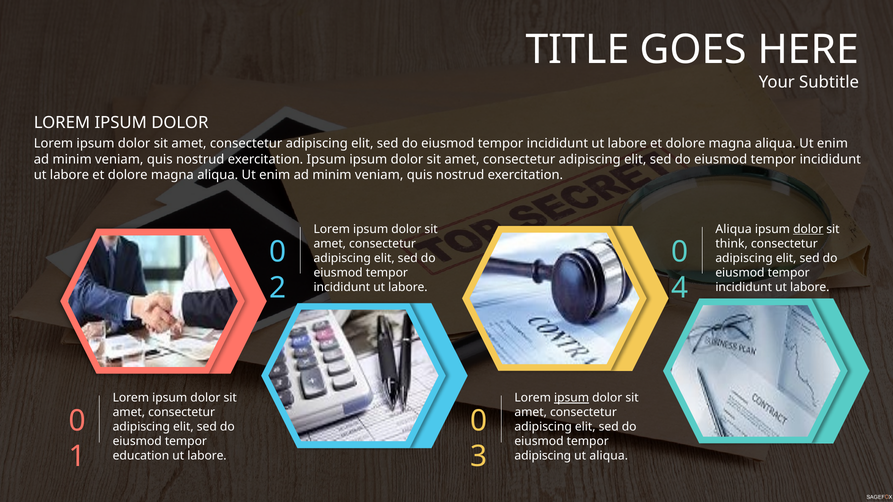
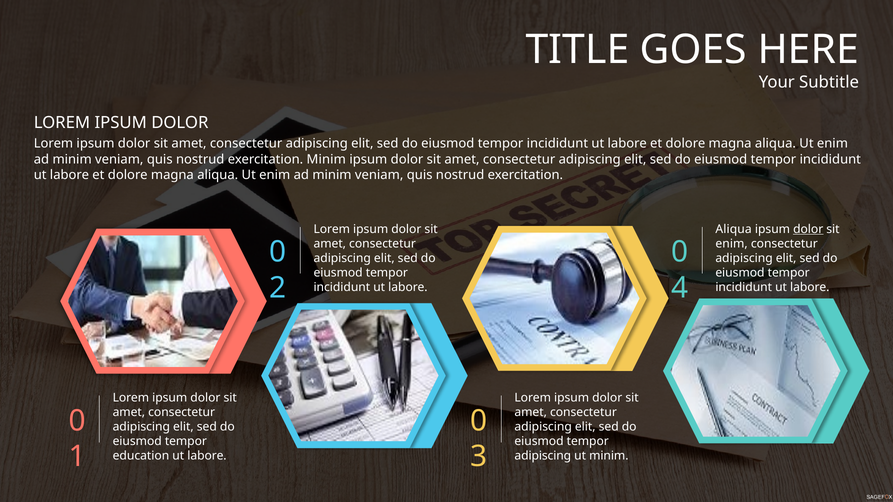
exercitation Ipsum: Ipsum -> Minim (326, 159)
think: think -> enim (732, 244)
ipsum underline: present -> none (572, 398)
ut aliqua: aliqua -> minim (609, 456)
